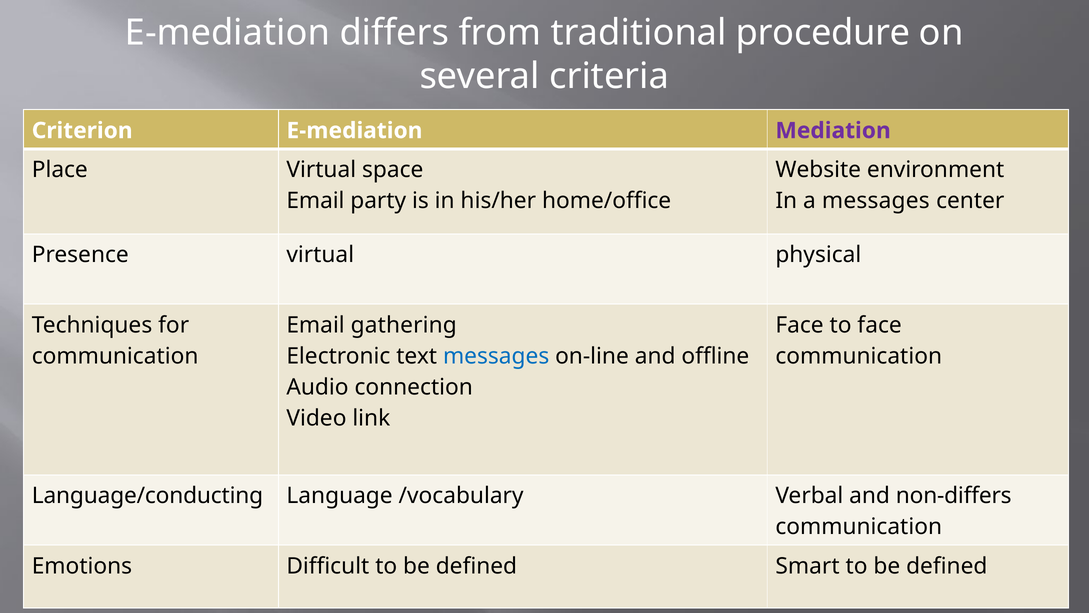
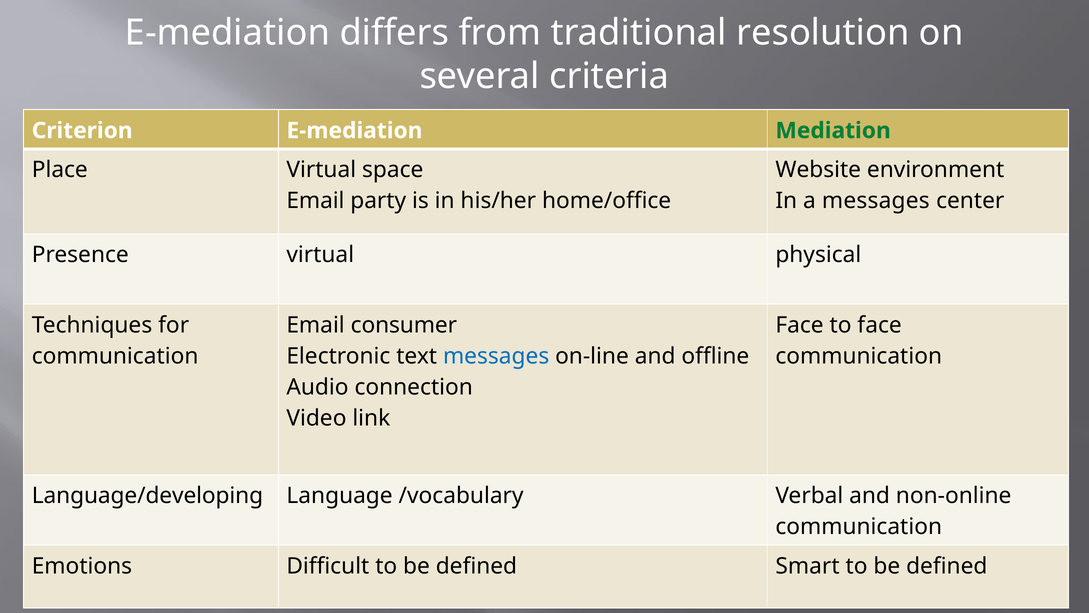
procedure: procedure -> resolution (823, 32)
Mediation colour: purple -> green (833, 131)
gathering: gathering -> consumer (404, 325)
Language/conducting: Language/conducting -> Language/developing (147, 495)
non-differs: non-differs -> non-online (954, 495)
